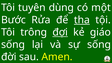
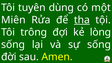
Bước: Bước -> Miên (13, 20)
đợi underline: present -> none (60, 32)
giáo: giáo -> lòng (100, 32)
